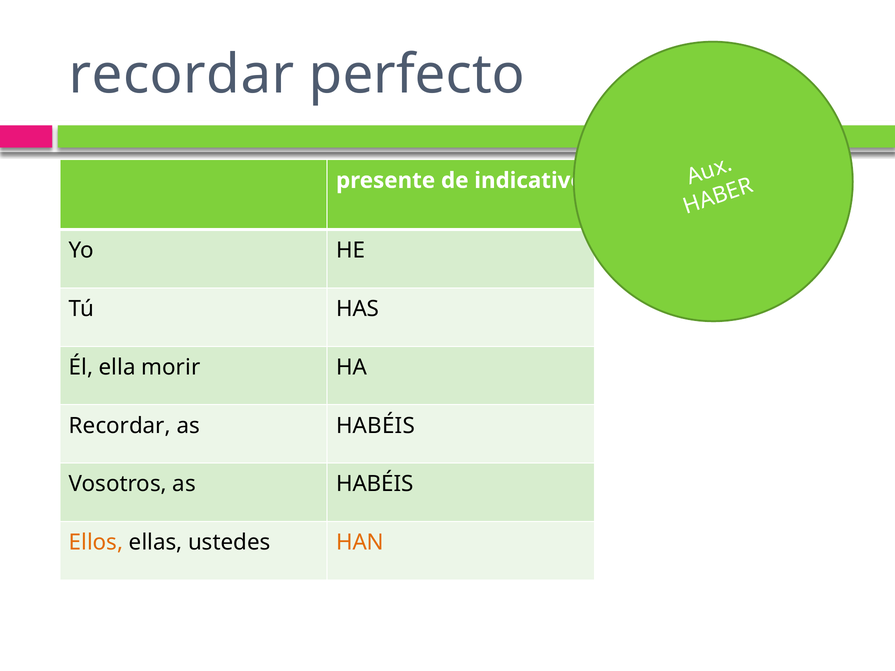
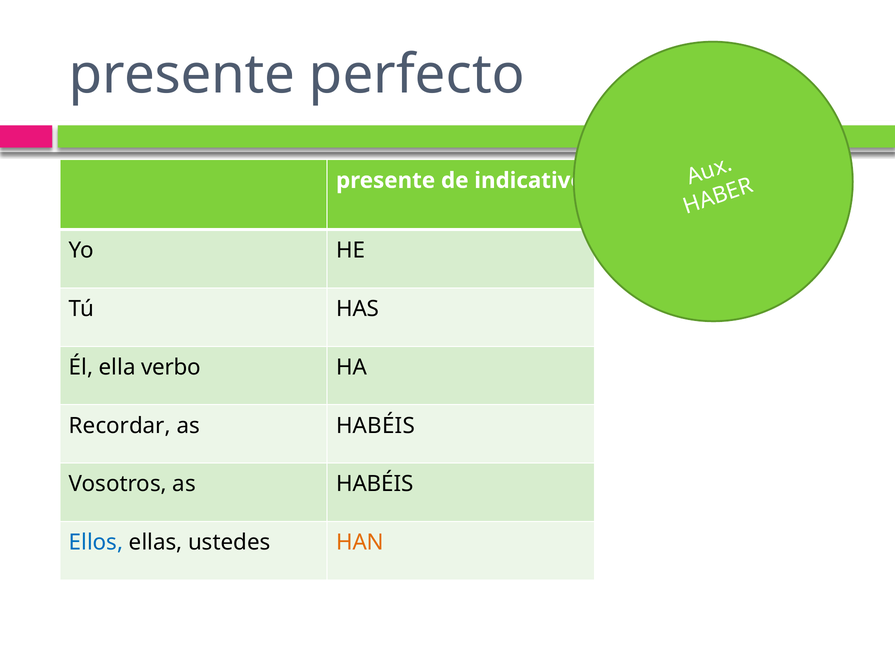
recordar: recordar -> presente (182, 75)
morir: morir -> verbo (171, 367)
Ellos colour: orange -> blue (96, 543)
